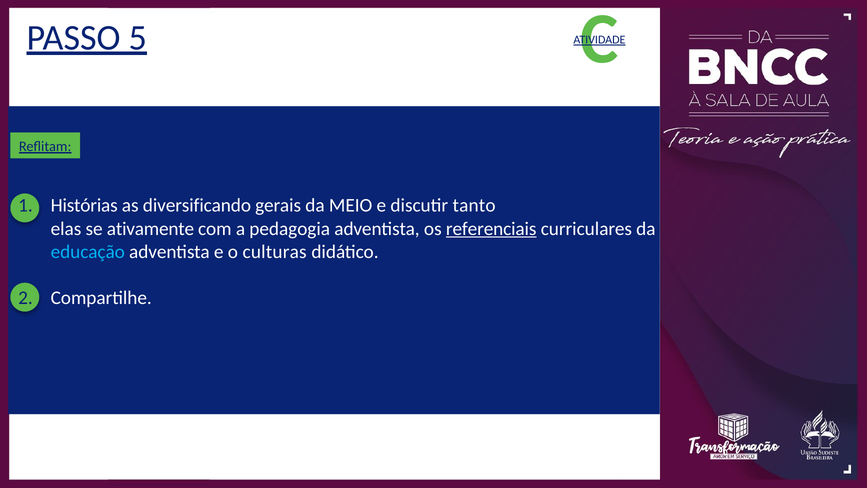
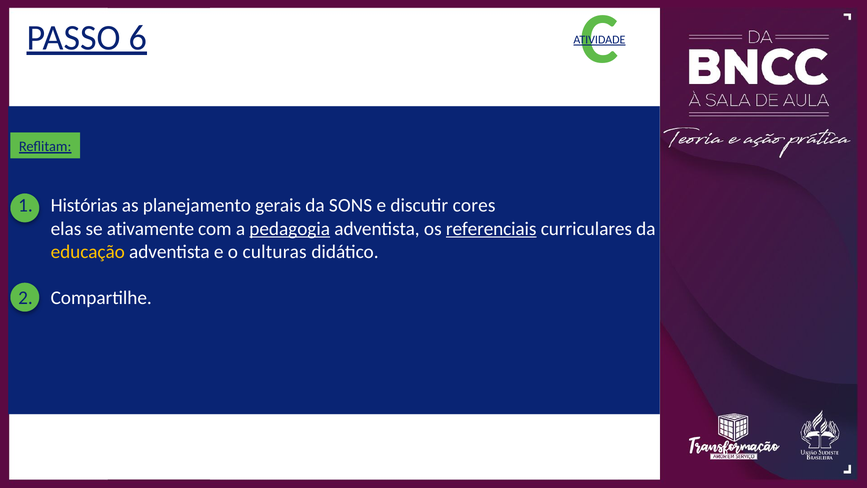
5: 5 -> 6 (138, 38)
diversificando: diversificando -> planejamento (197, 206)
MEIO: MEIO -> SONS (351, 206)
tanto: tanto -> cores (474, 206)
pedagogia underline: none -> present (290, 229)
educação colour: light blue -> yellow (88, 252)
